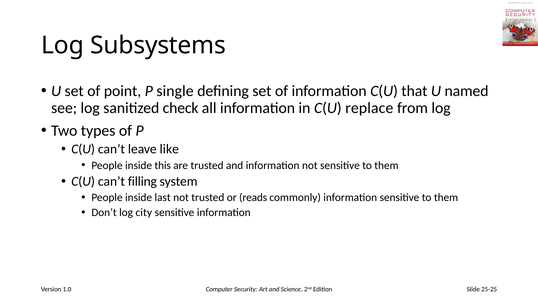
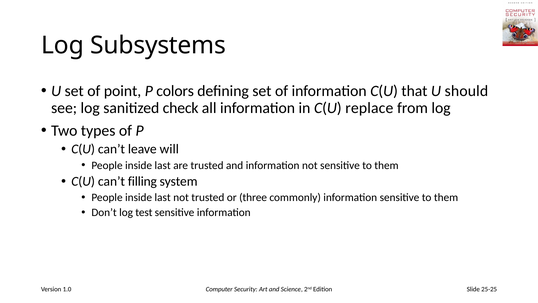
single: single -> colors (175, 91)
named: named -> should (466, 91)
like: like -> will (169, 149)
this: this -> last (163, 165)
reads: reads -> three (253, 197)
city: city -> test (144, 212)
